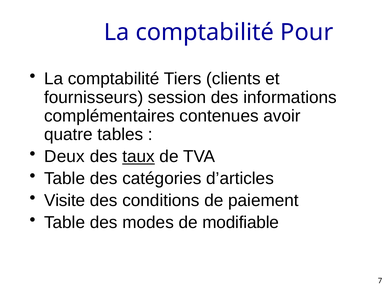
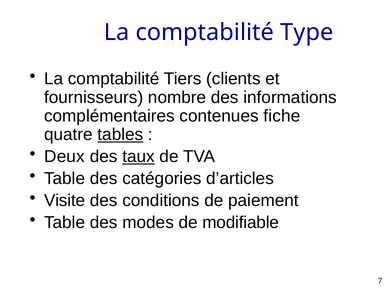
Pour: Pour -> Type (307, 32)
session: session -> nombre (177, 97)
avoir: avoir -> fiche (282, 116)
tables underline: none -> present (120, 134)
